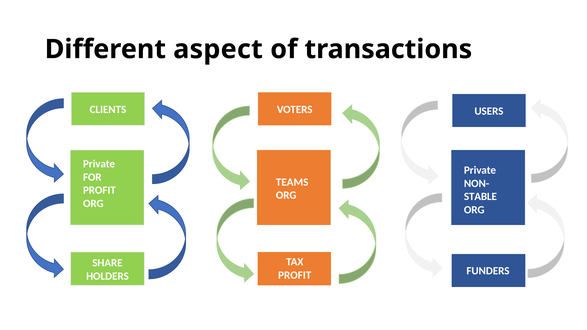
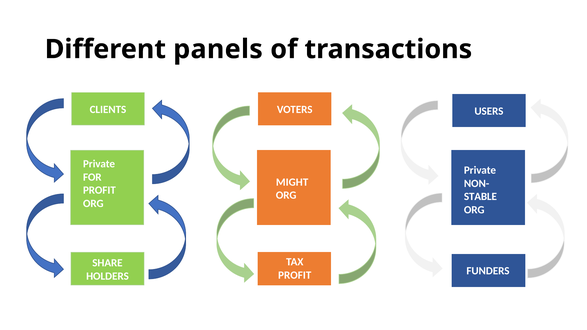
aspect: aspect -> panels (218, 49)
TEAMS: TEAMS -> MIGHT (292, 182)
